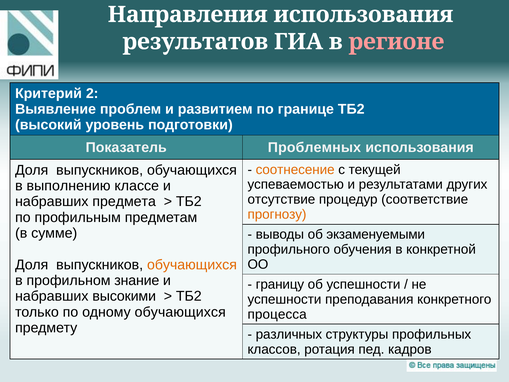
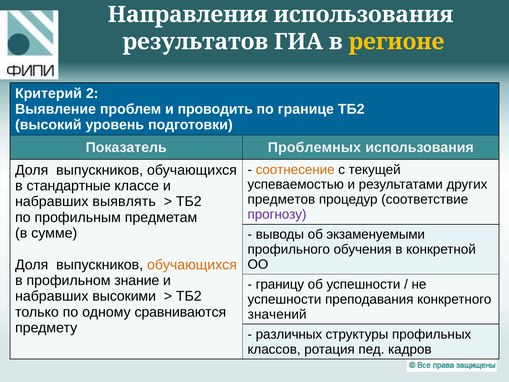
регионе colour: pink -> yellow (396, 42)
развитием: развитием -> проводить (215, 109)
выполнению: выполнению -> стандартные (69, 186)
отсутствие: отсутствие -> предметов (281, 199)
предмета: предмета -> выявлять (124, 201)
прогнозу colour: orange -> purple (277, 214)
одному обучающихся: обучающихся -> сравниваются (180, 312)
процесса: процесса -> значений (277, 314)
